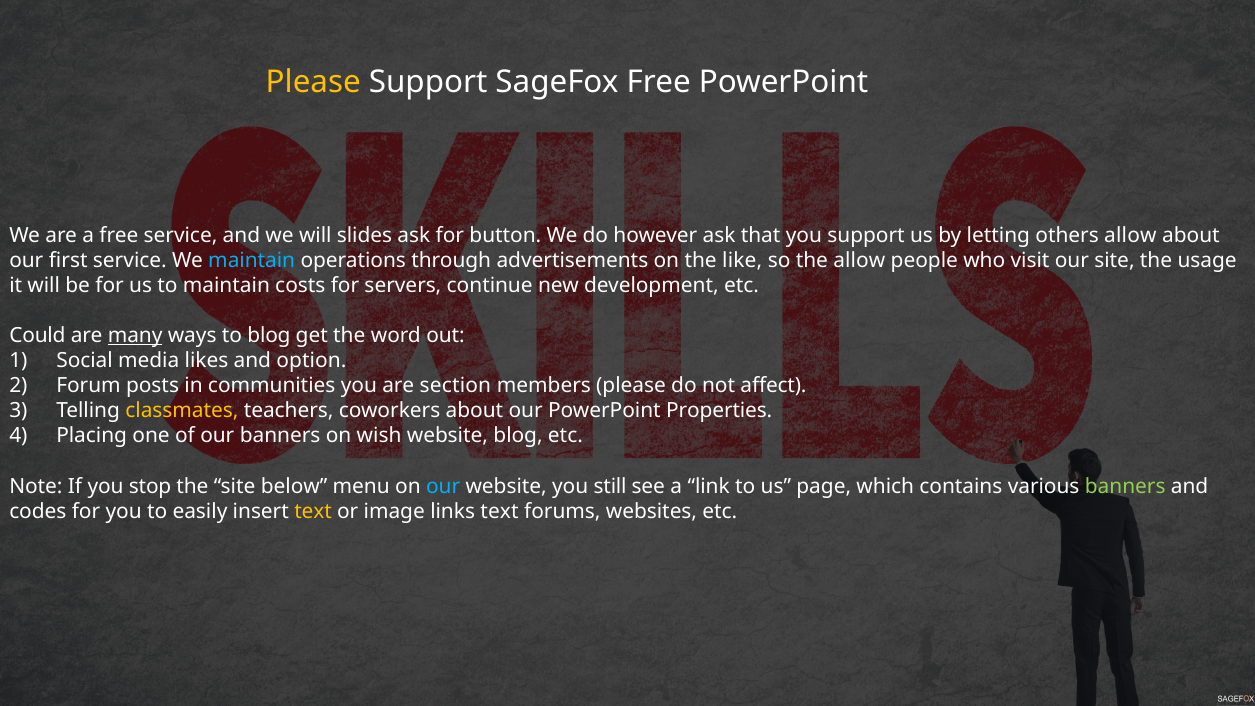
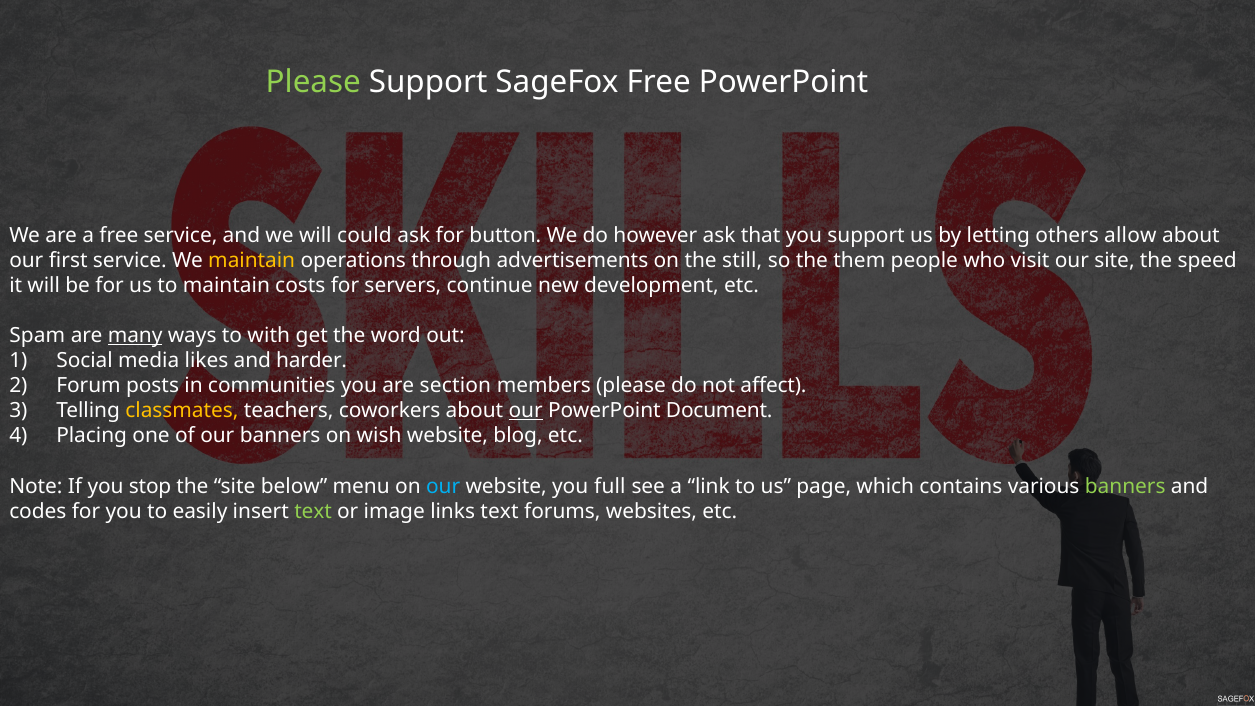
Please colour: yellow -> light green (313, 82)
slides: slides -> could (364, 235)
maintain colour: light blue -> yellow (252, 260)
like: like -> still (742, 260)
the allow: allow -> them (859, 260)
usage: usage -> speed (1207, 260)
Could: Could -> Spam (37, 336)
to blog: blog -> with (269, 336)
option: option -> harder (312, 361)
our underline: none -> present (526, 411)
Properties: Properties -> Document (719, 411)
still: still -> full (610, 486)
text colour: yellow -> light green (313, 511)
